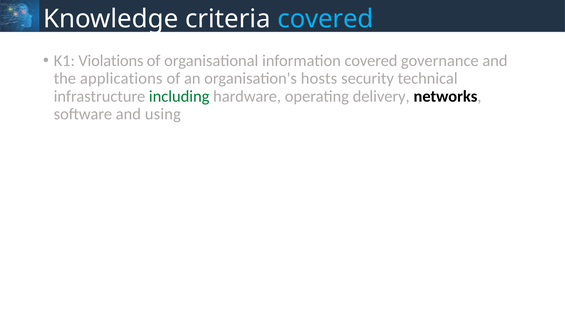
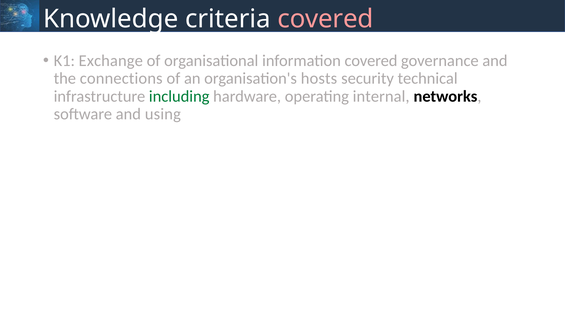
covered colour: light blue -> pink (325, 19)
Violations: Violations -> Exchange (111, 61)
applications: applications -> connections (121, 78)
delivery: delivery -> internal (381, 96)
